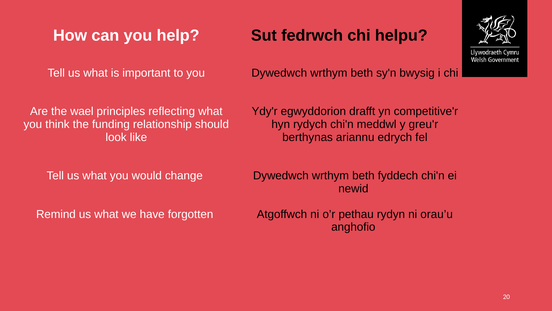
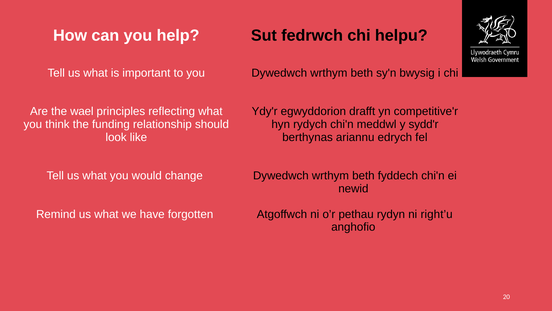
greu'r: greu'r -> sydd'r (424, 124)
orau’u: orau’u -> right’u (437, 214)
